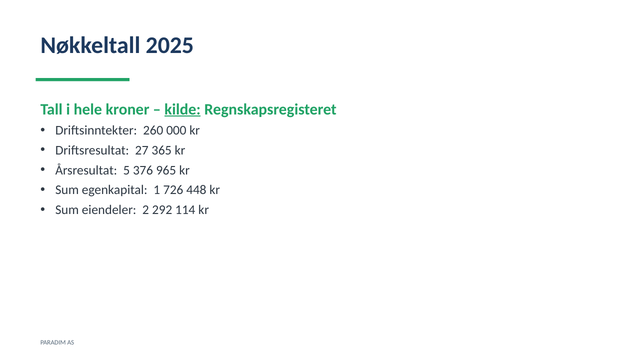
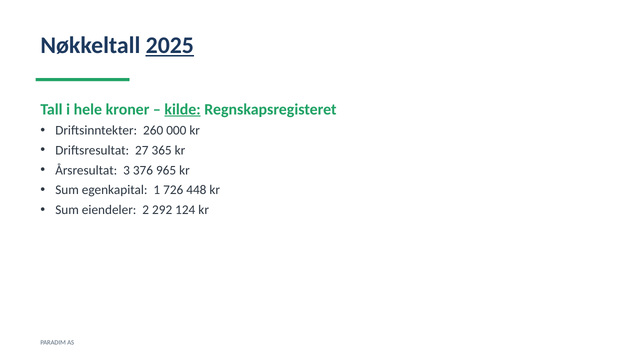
2025 underline: none -> present (170, 45)
5: 5 -> 3 (127, 170)
114: 114 -> 124 (185, 210)
